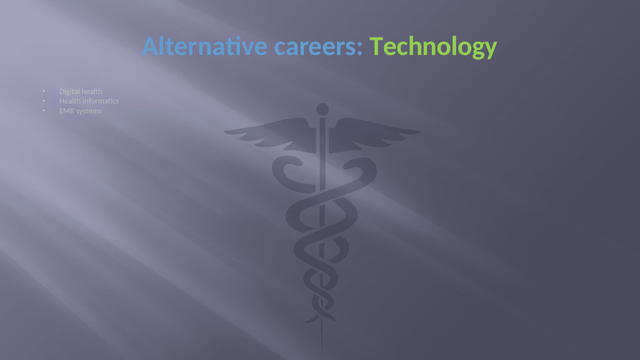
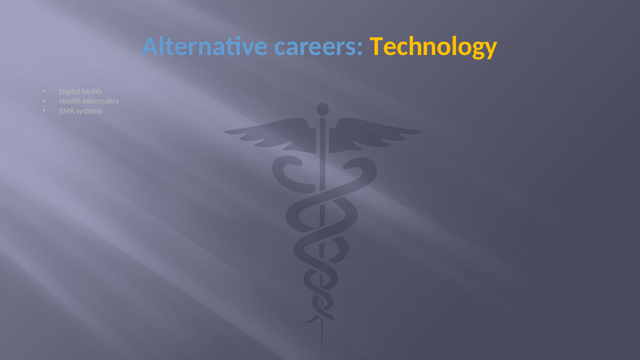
Technology colour: light green -> yellow (434, 46)
